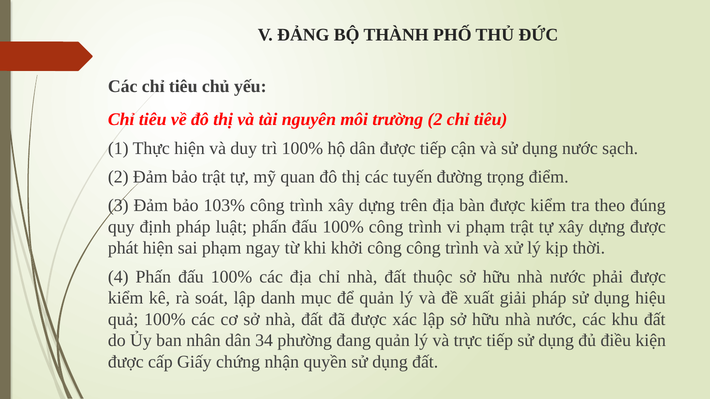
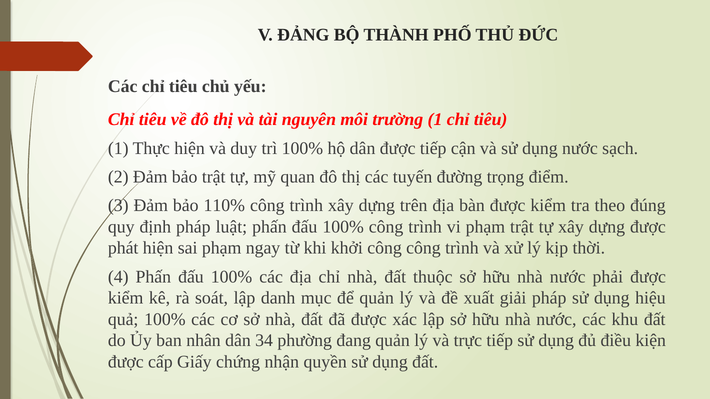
trường 2: 2 -> 1 (435, 120)
103%: 103% -> 110% (224, 206)
